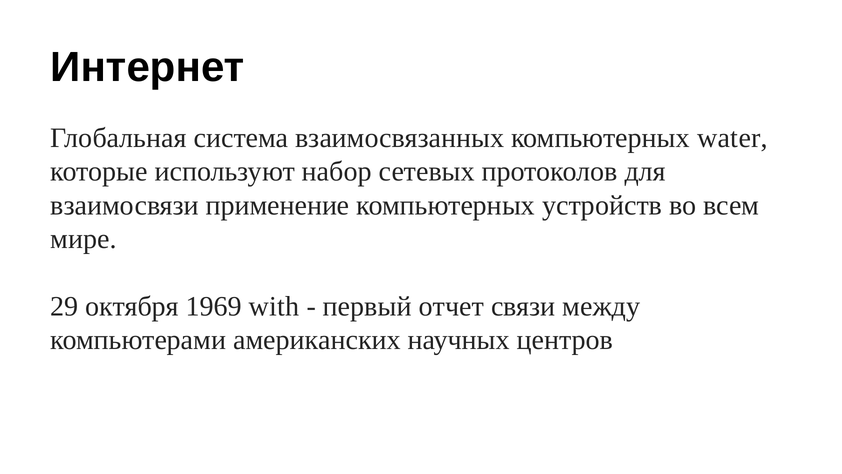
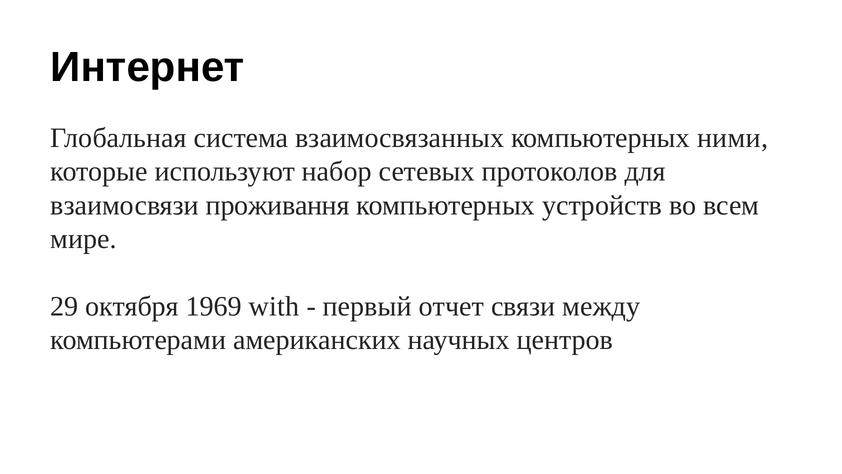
water: water -> ними (733, 138)
применение: применение -> проживання (278, 205)
